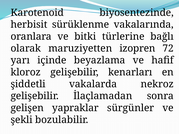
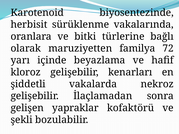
izopren: izopren -> familya (137, 48)
sürgünler: sürgünler -> kofaktörü (131, 108)
